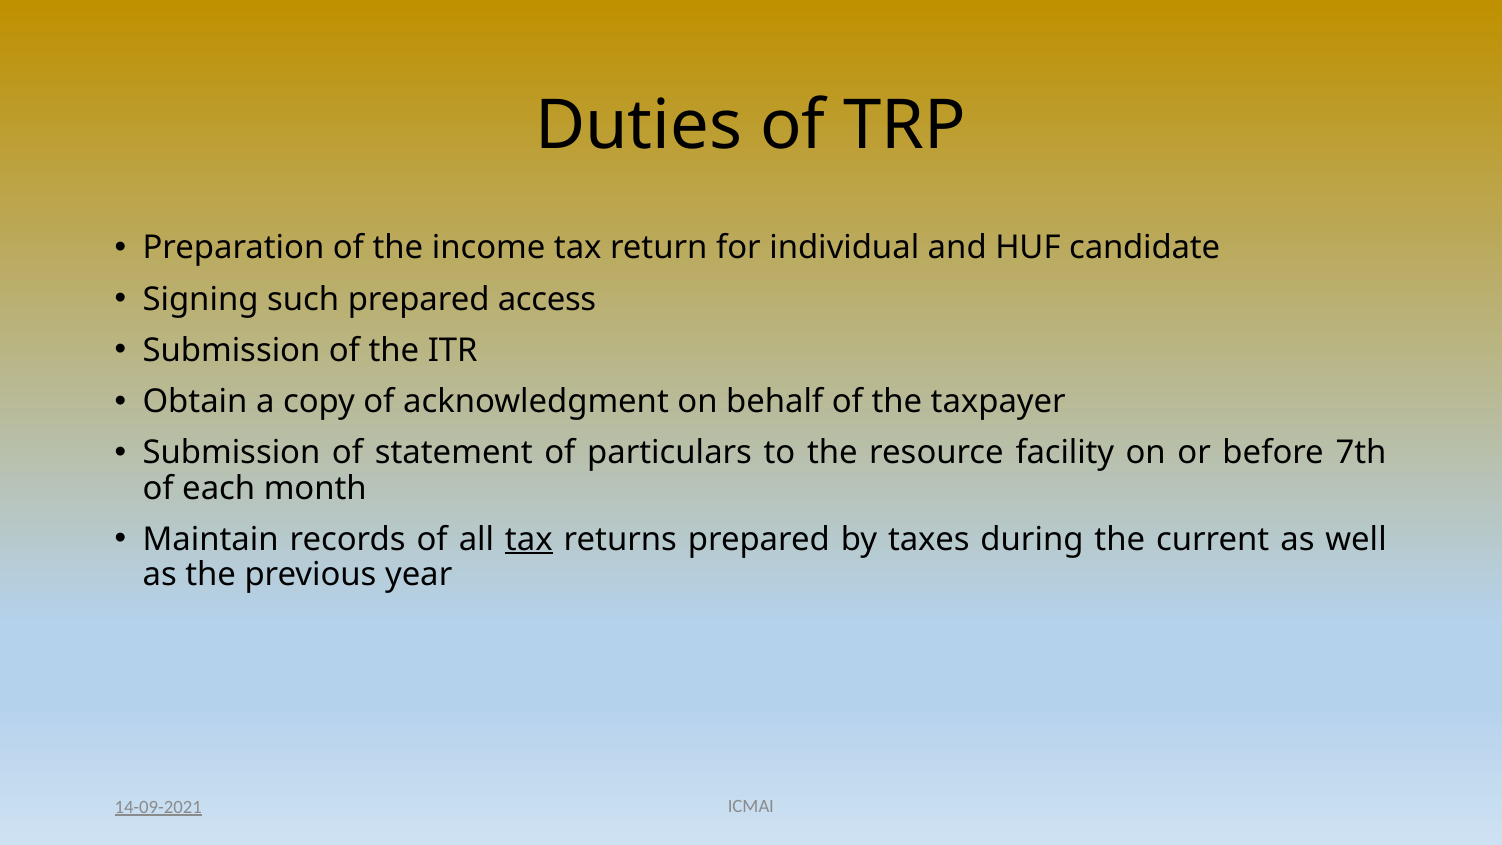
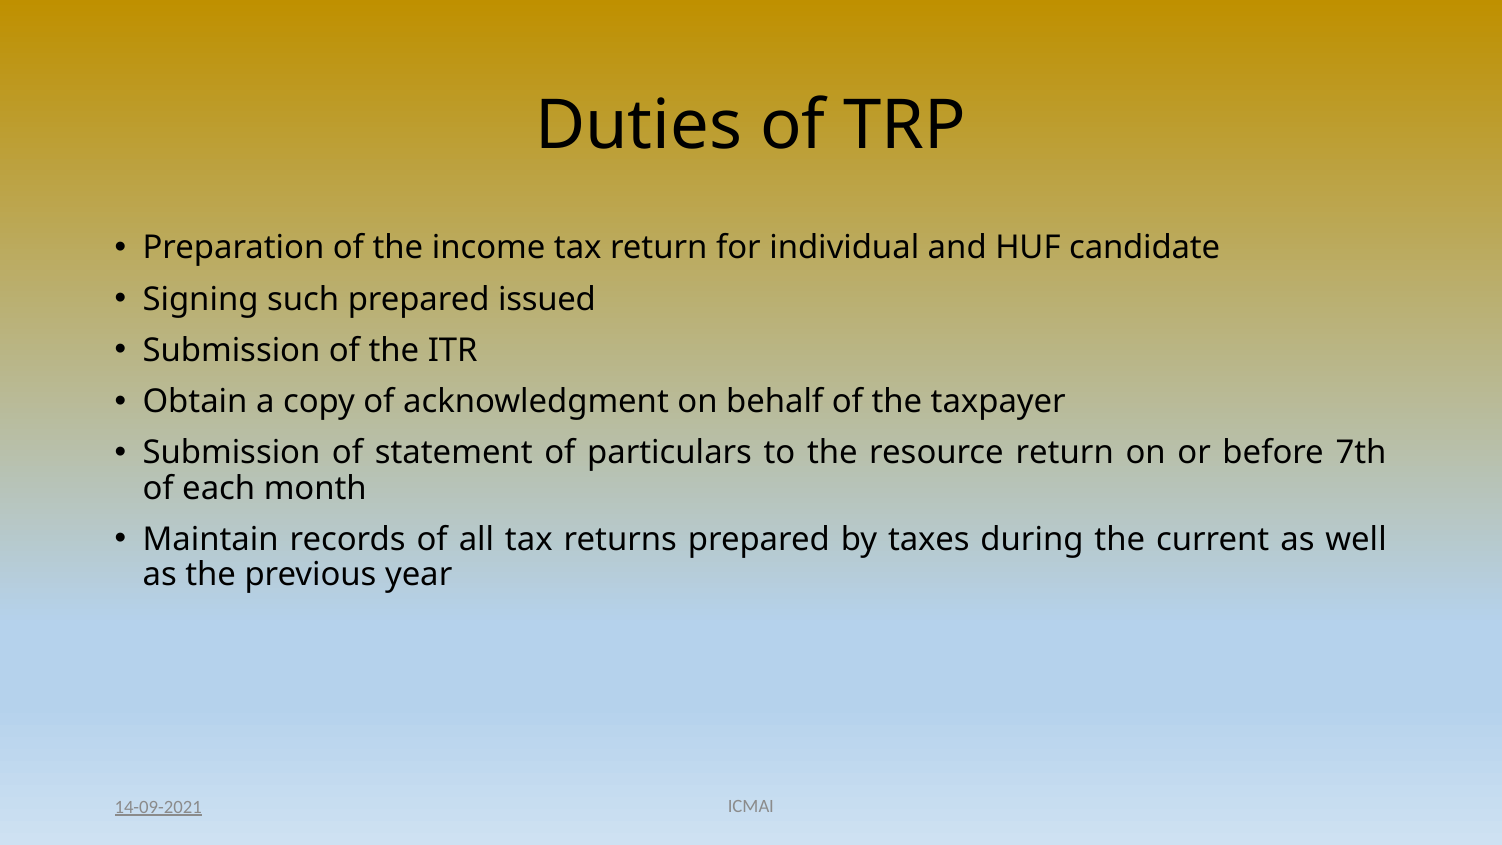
access: access -> issued (547, 299)
resource facility: facility -> return (1065, 453)
tax underline: present -> none (529, 539)
